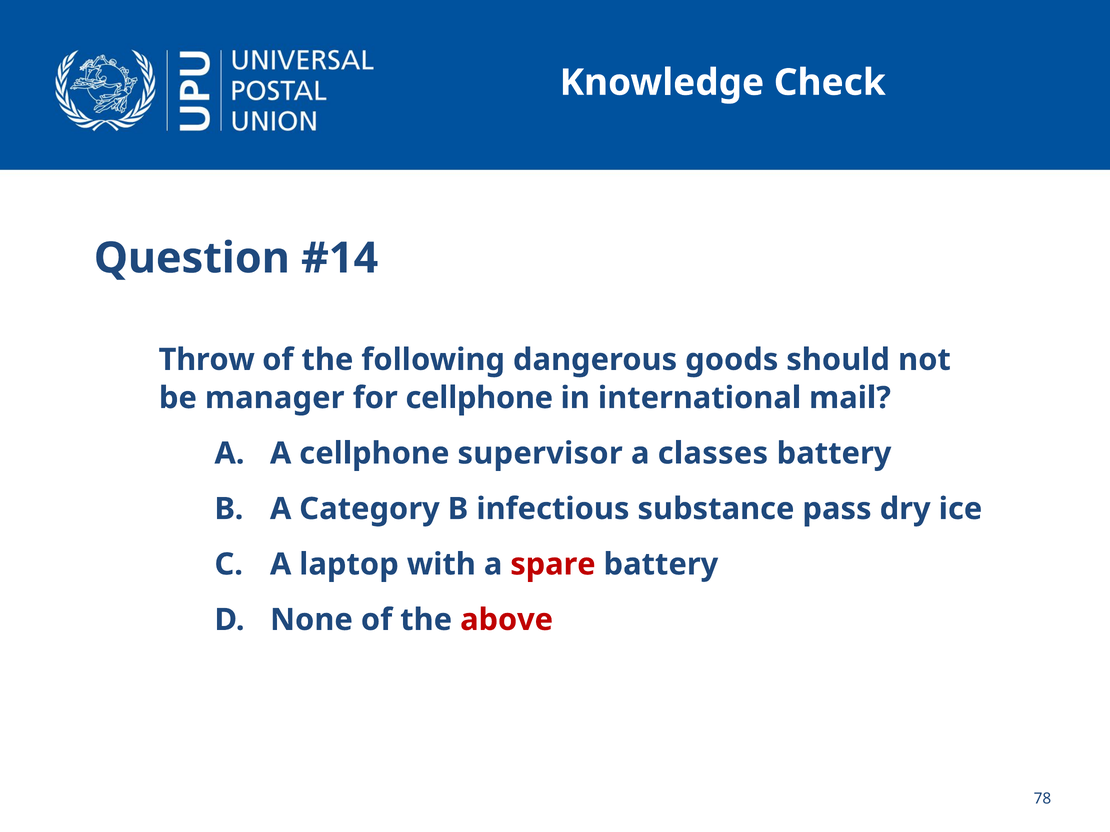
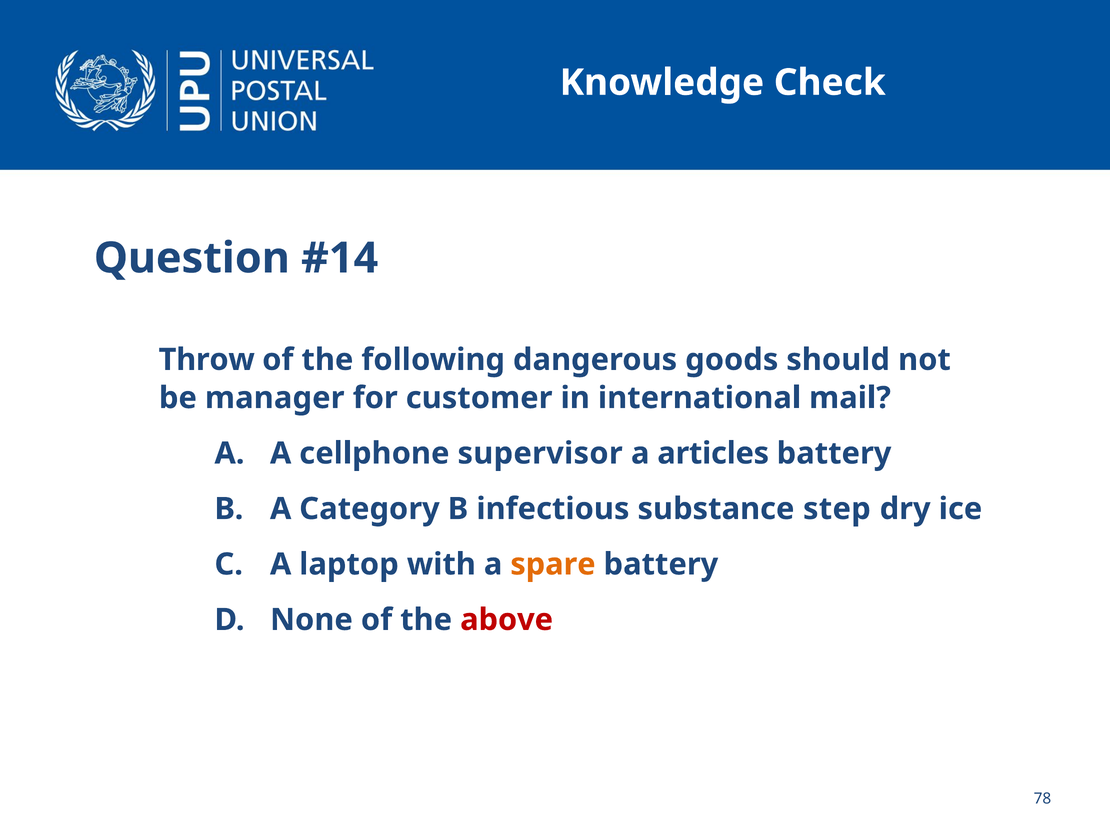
for cellphone: cellphone -> customer (479, 398)
classes: classes -> articles (713, 454)
pass: pass -> step (837, 509)
spare colour: red -> orange (553, 565)
